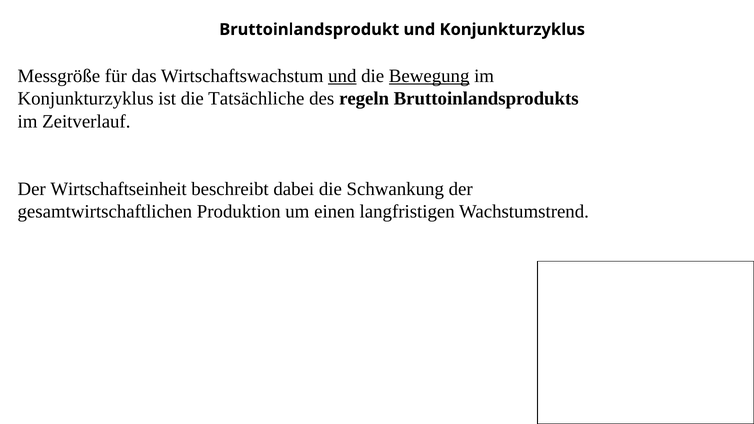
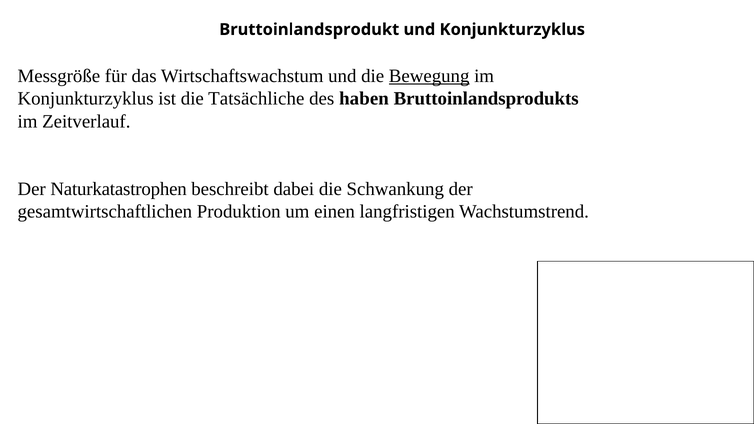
und underline: present -> none (342, 76)
regeln: regeln -> haben (364, 99)
Wirtschaftseinheit: Wirtschaftseinheit -> Naturkatastrophen (119, 189)
